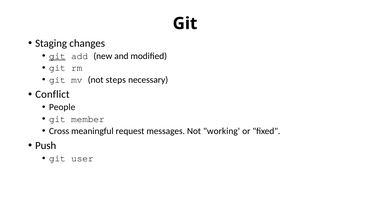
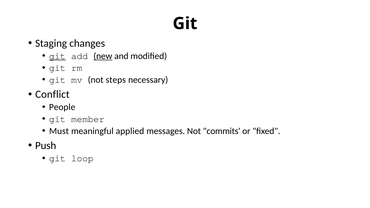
new underline: none -> present (103, 56)
Cross: Cross -> Must (59, 131)
request: request -> applied (130, 131)
working: working -> commits (222, 131)
user: user -> loop (82, 158)
